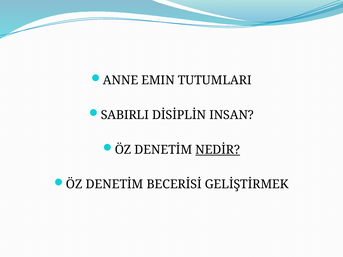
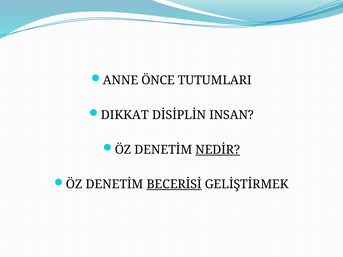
EMIN: EMIN -> ÖNCE (158, 80)
SABIRLI: SABIRLI -> DIKKAT (125, 115)
BECERİSİ underline: none -> present (174, 185)
